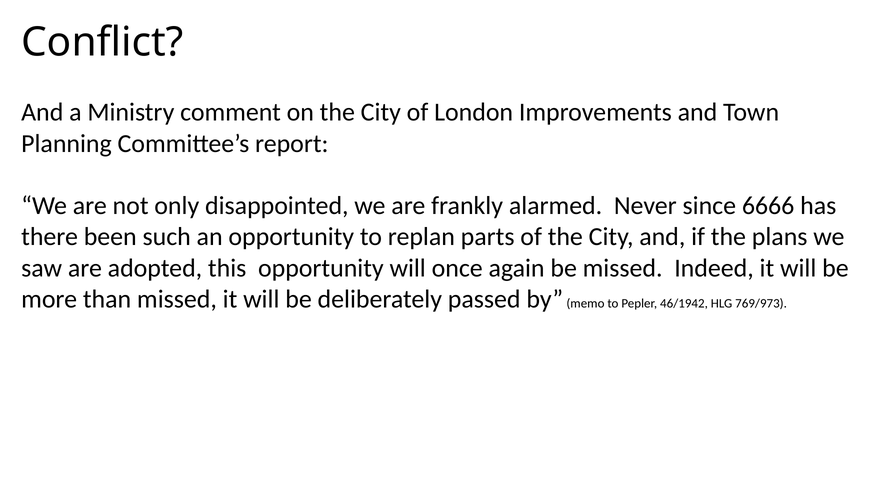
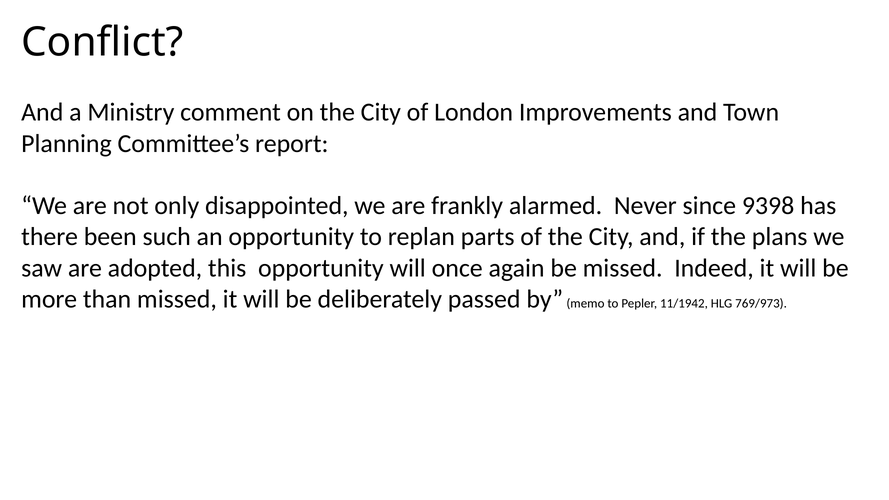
6666: 6666 -> 9398 (768, 206)
46/1942: 46/1942 -> 11/1942 (684, 303)
